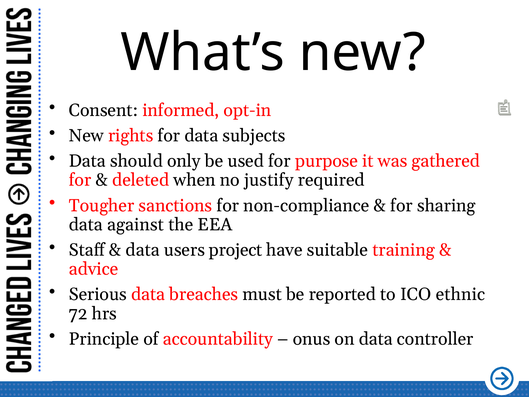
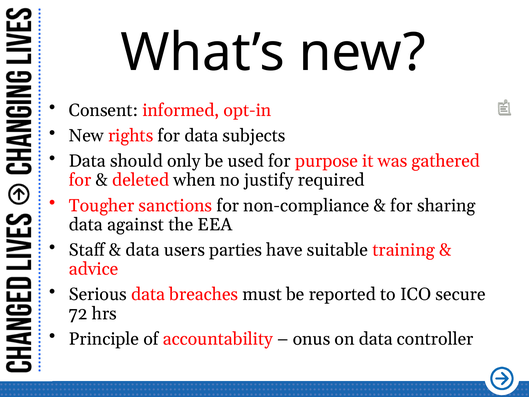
project: project -> parties (236, 250)
ethnic: ethnic -> secure (461, 294)
